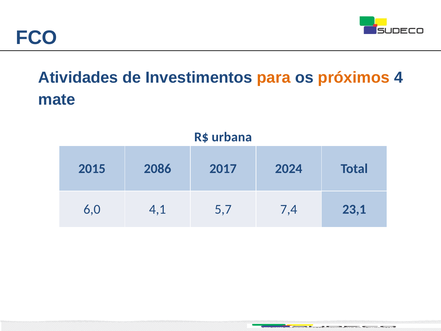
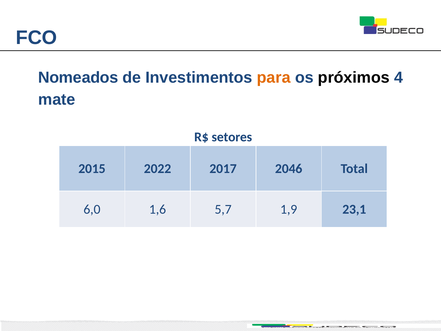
Atividades: Atividades -> Nomeados (78, 78)
próximos colour: orange -> black (354, 78)
urbana: urbana -> setores (232, 137)
2086: 2086 -> 2022 (158, 169)
2024: 2024 -> 2046 (289, 169)
4,1: 4,1 -> 1,6 (158, 209)
7,4: 7,4 -> 1,9 (289, 209)
